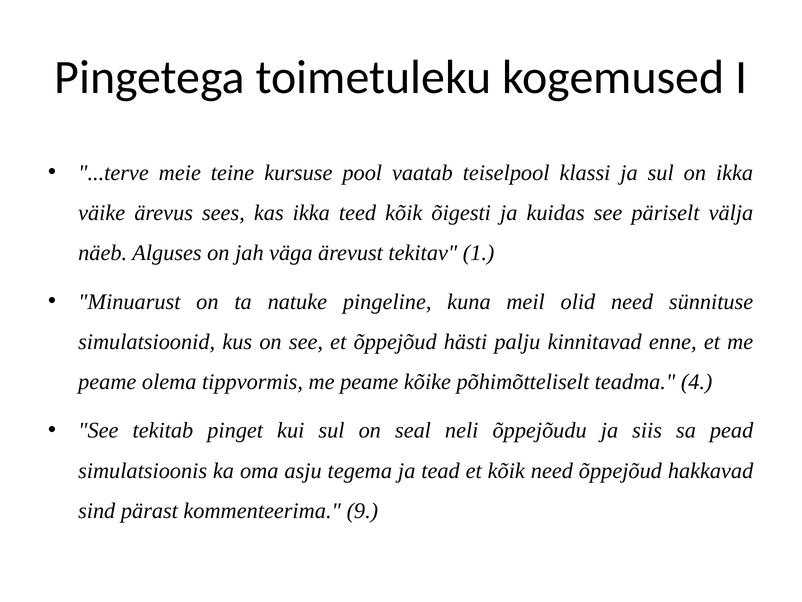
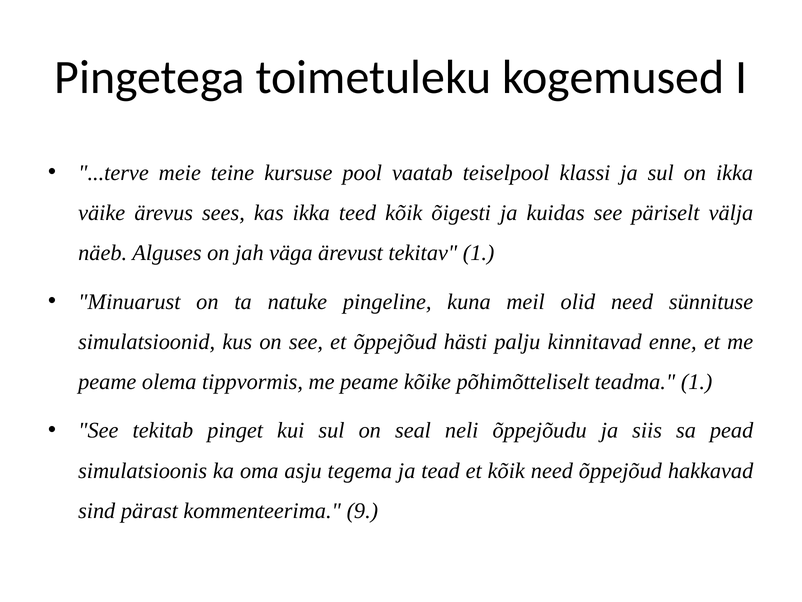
teadma 4: 4 -> 1 (697, 382)
